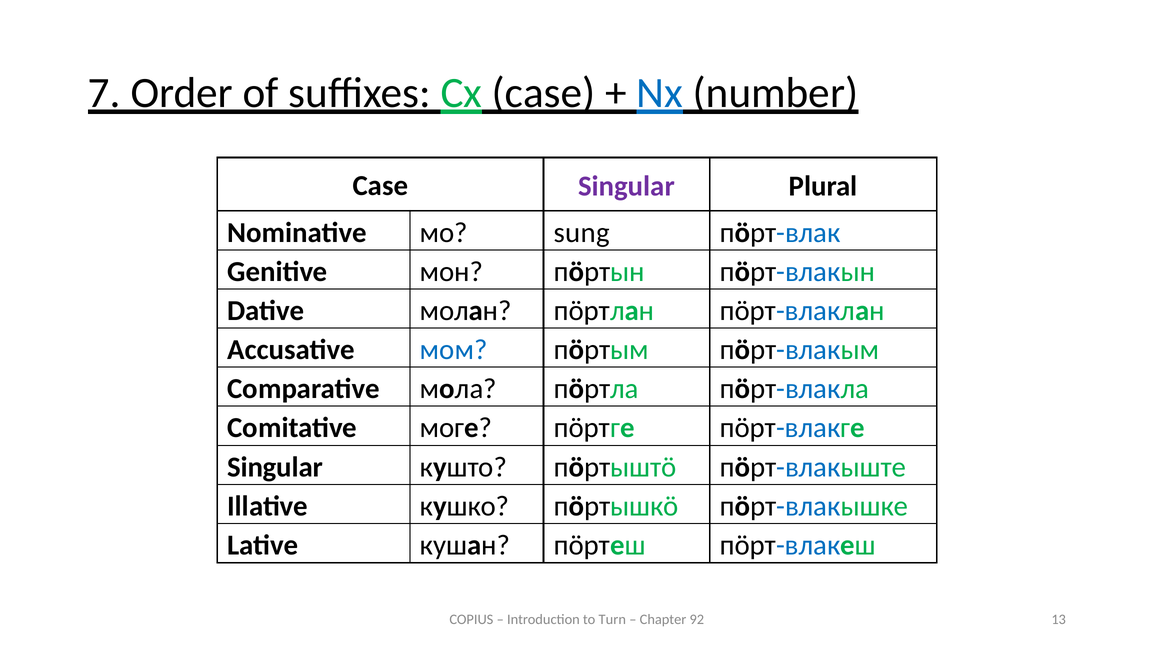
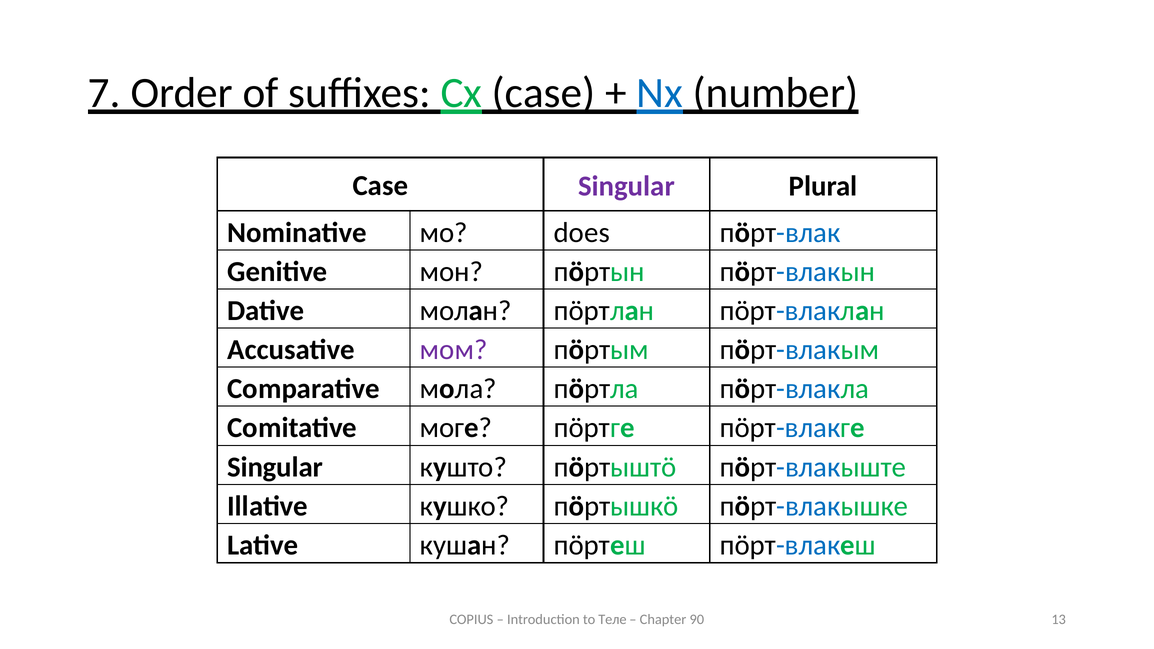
sung: sung -> does (582, 233)
мом colour: blue -> purple (454, 350)
Turn: Turn -> Теле (612, 620)
92: 92 -> 90 (697, 620)
